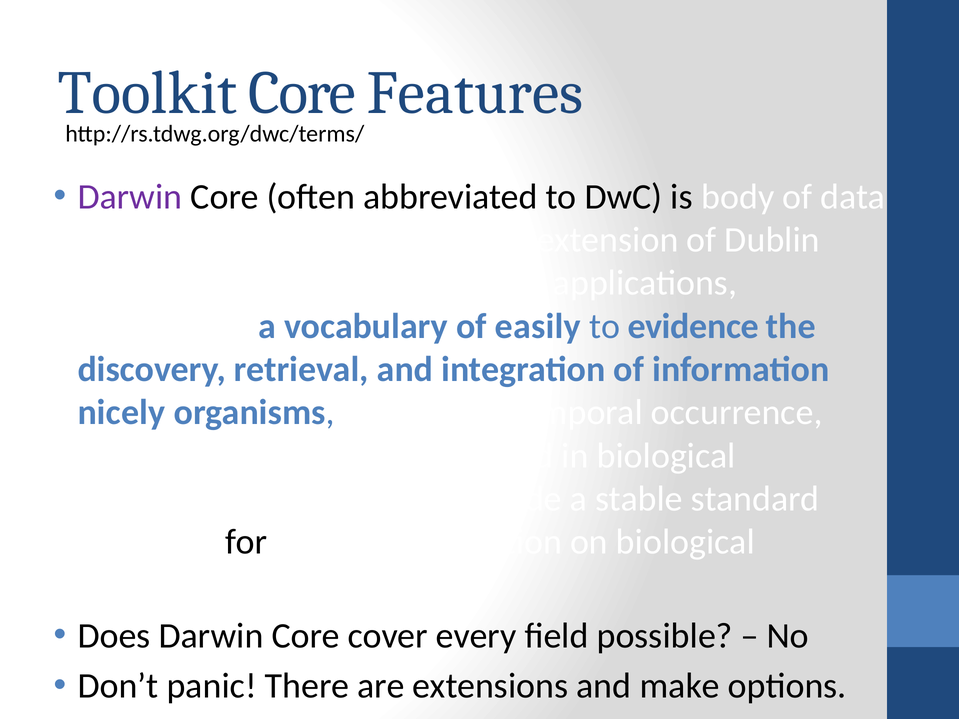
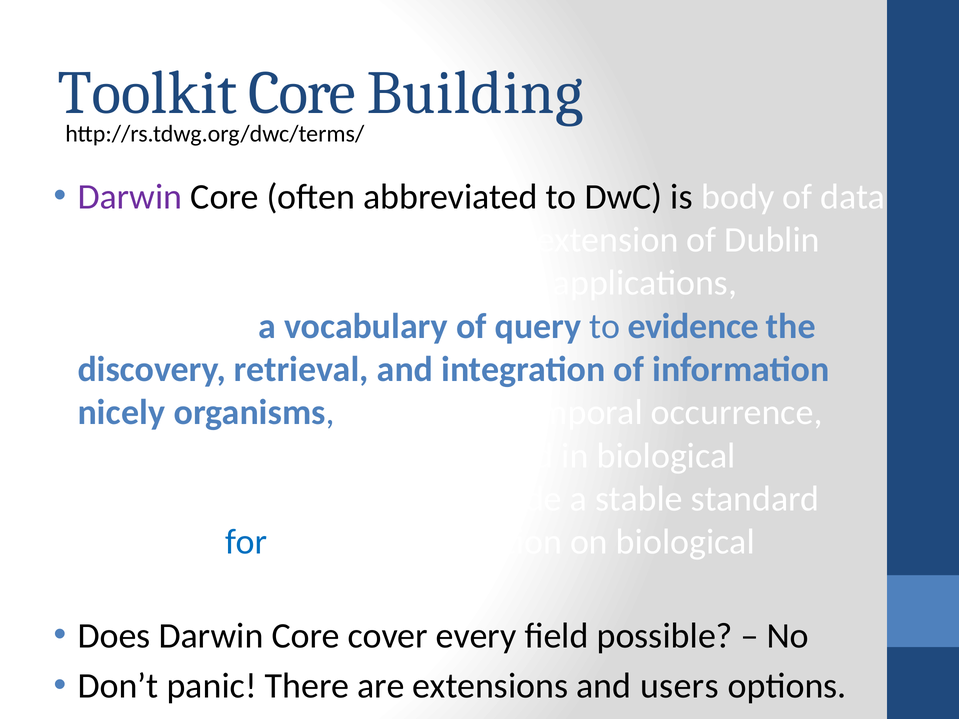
Features: Features -> Building (475, 93)
easily: easily -> query (538, 326)
for colour: black -> blue (246, 542)
make: make -> users (679, 686)
